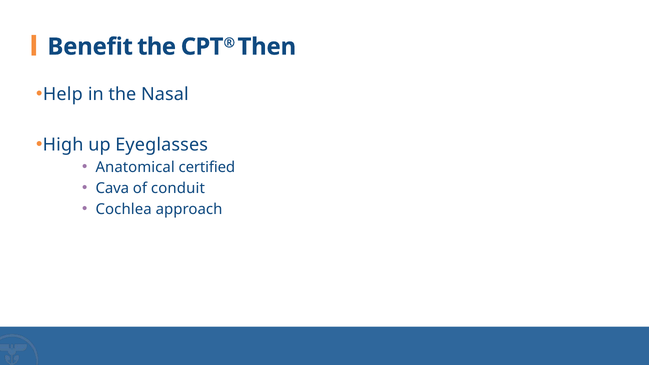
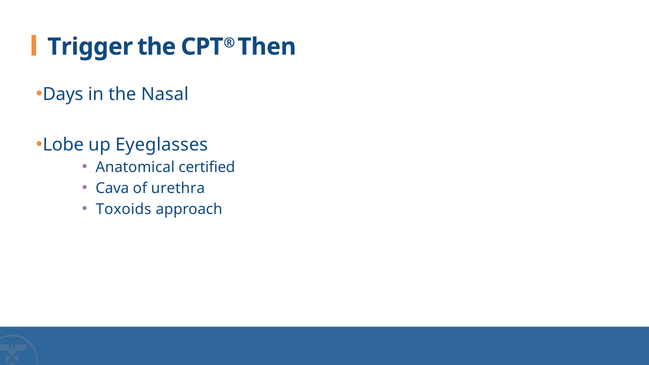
Benefit: Benefit -> Trigger (90, 47)
Help: Help -> Days (63, 94)
High: High -> Lobe (63, 145)
conduit: conduit -> urethra (178, 188)
Cochlea: Cochlea -> Toxoids (124, 209)
